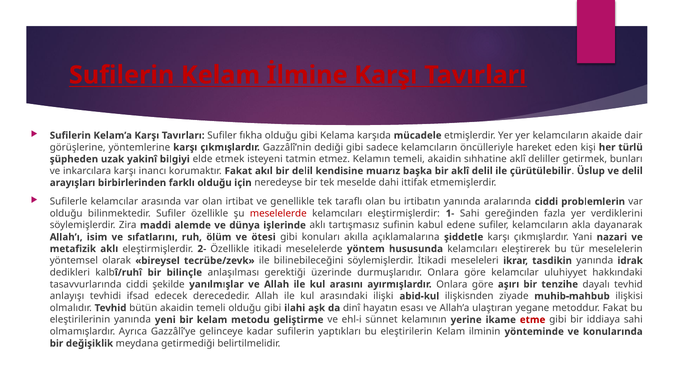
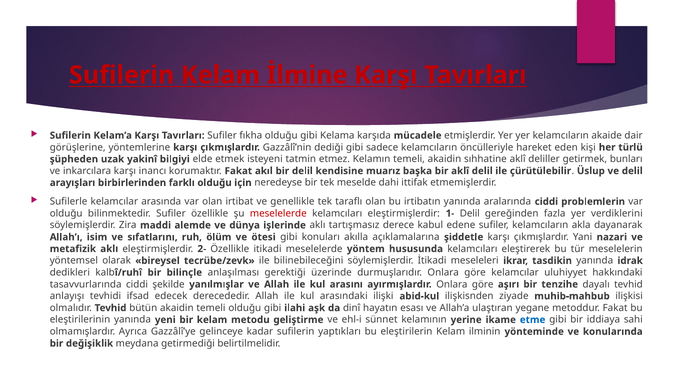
1- Sahi: Sahi -> Delil (470, 213)
sufinin: sufinin -> derece (399, 225)
etme colour: red -> blue (533, 320)
